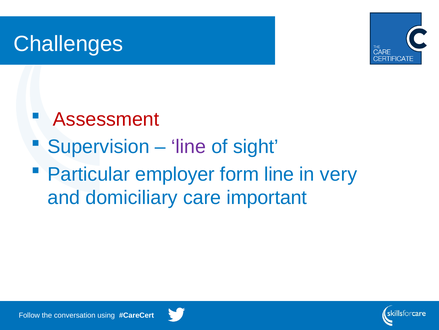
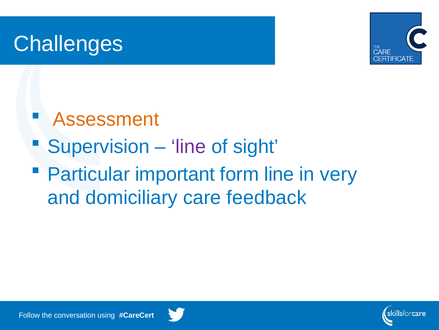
Assessment colour: red -> orange (106, 119)
employer: employer -> important (175, 174)
important: important -> feedback (267, 197)
